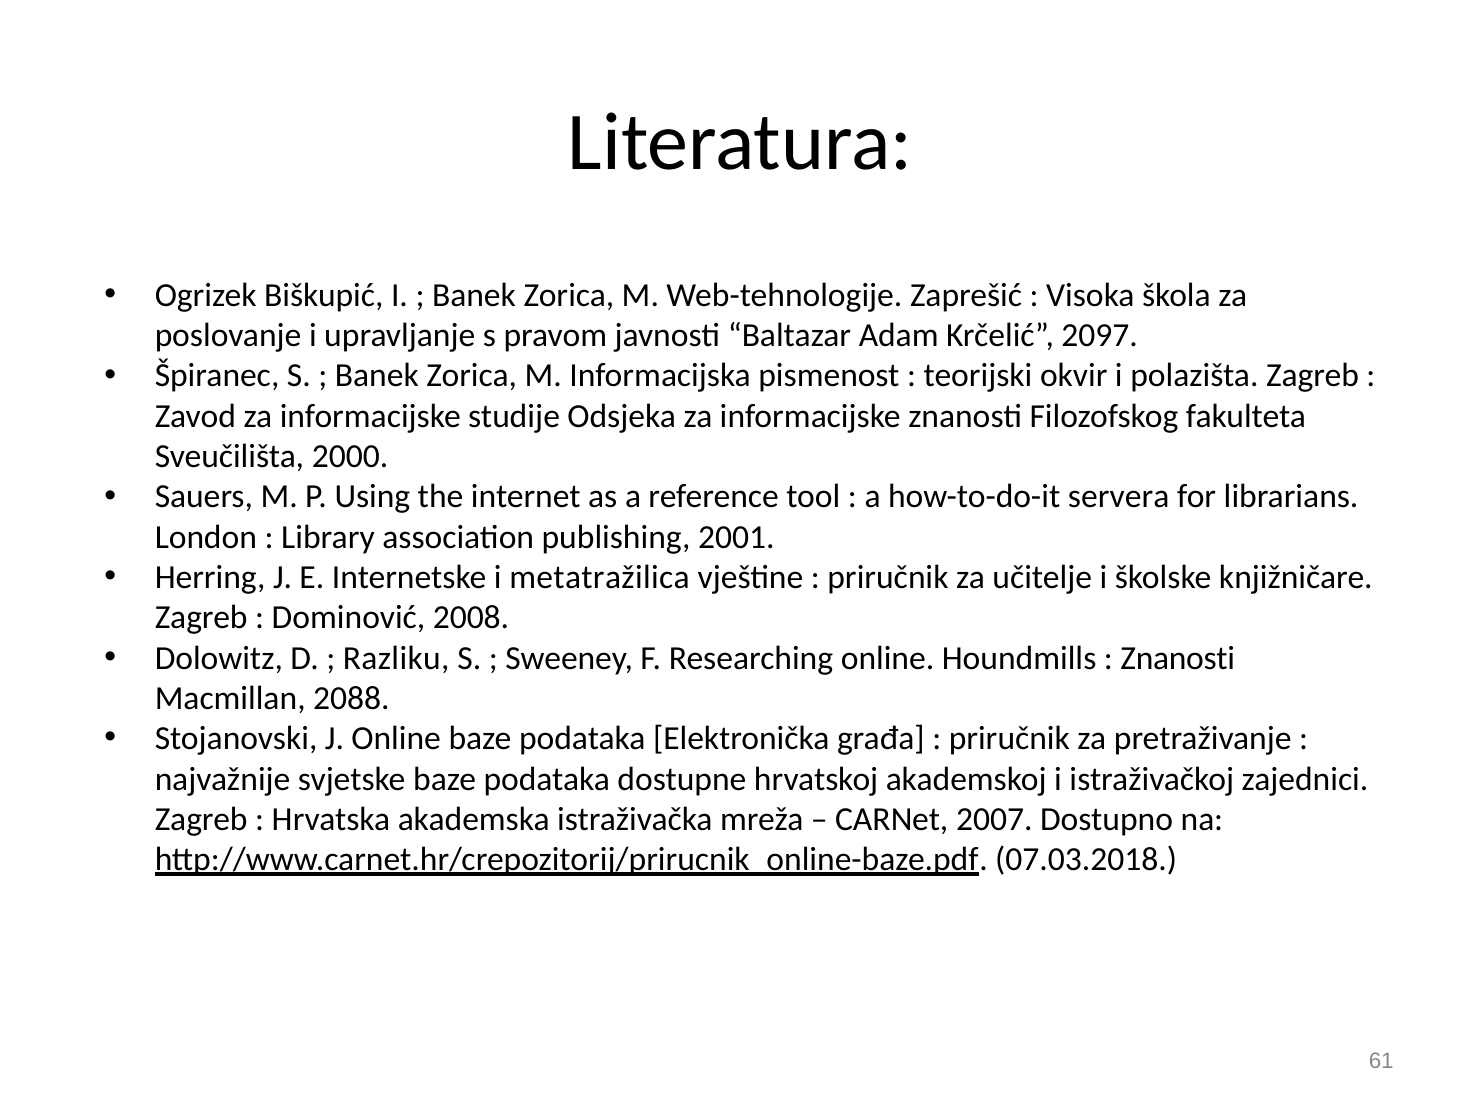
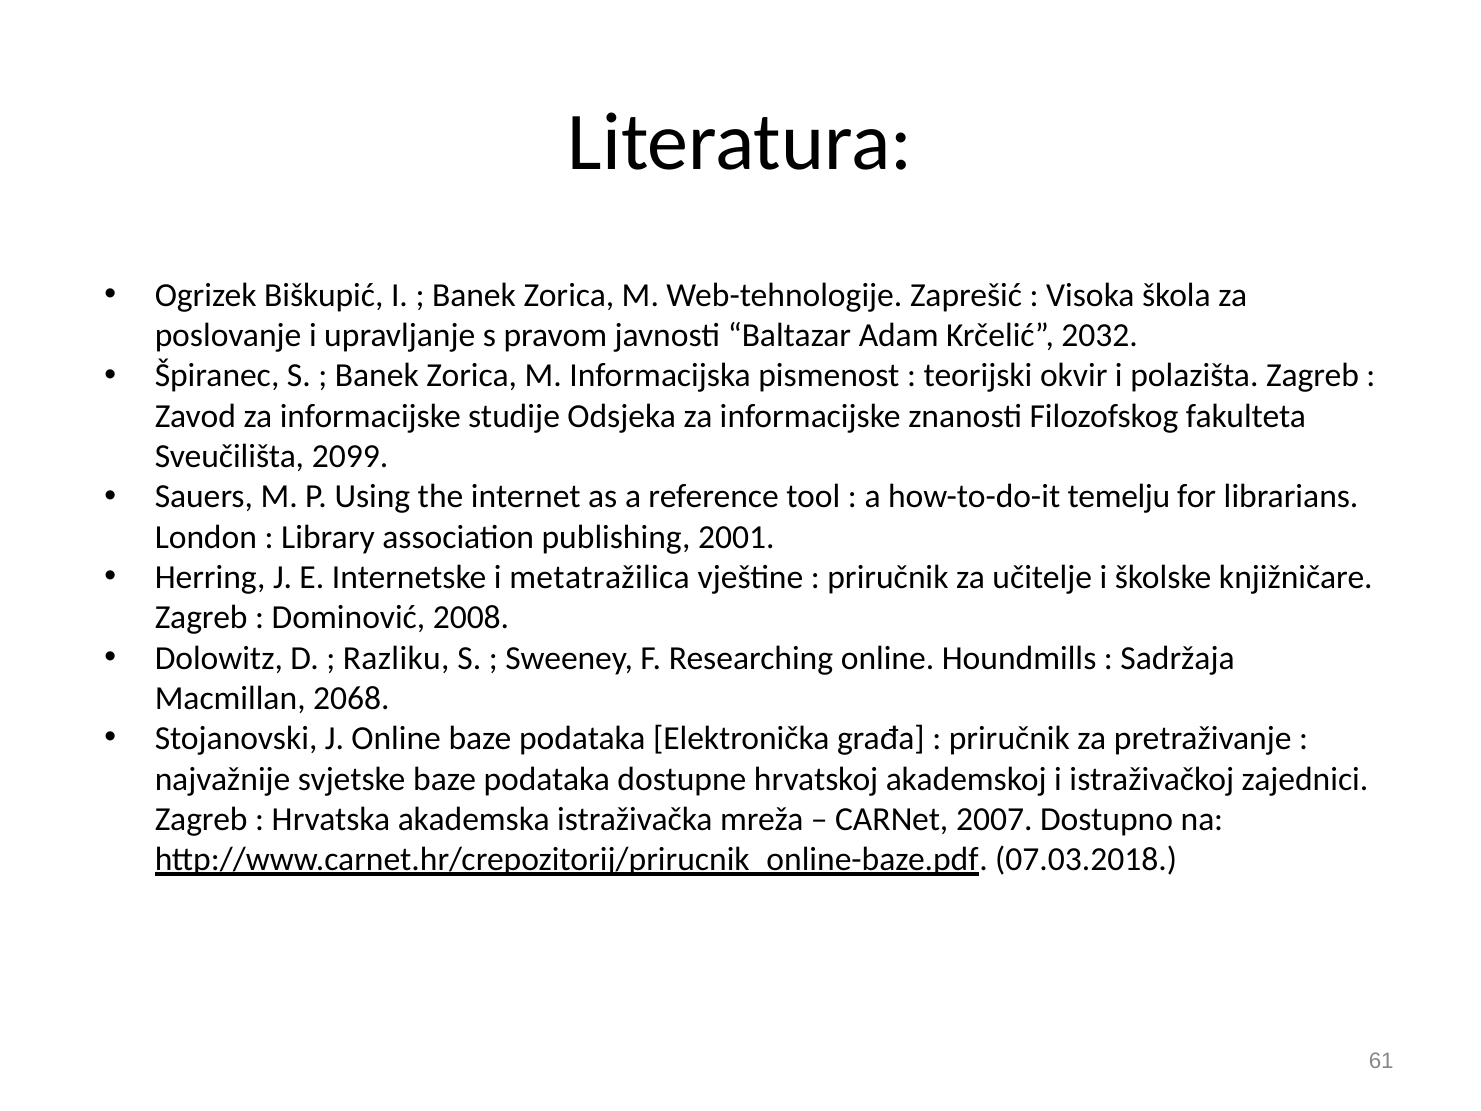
2097: 2097 -> 2032 (1100, 335)
2000: 2000 -> 2099 (350, 456)
servera: servera -> temelju (1119, 497)
Znanosti: Znanosti -> Sadržaja (1178, 658)
2088: 2088 -> 2068 (351, 698)
